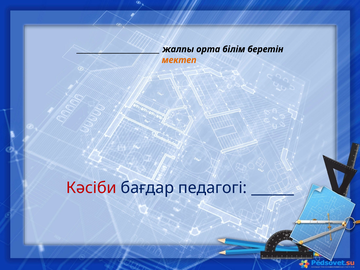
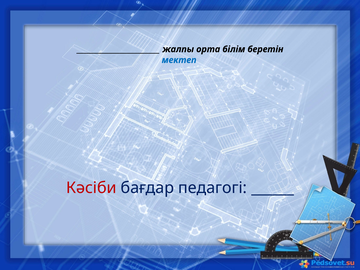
мектеп colour: orange -> blue (179, 60)
